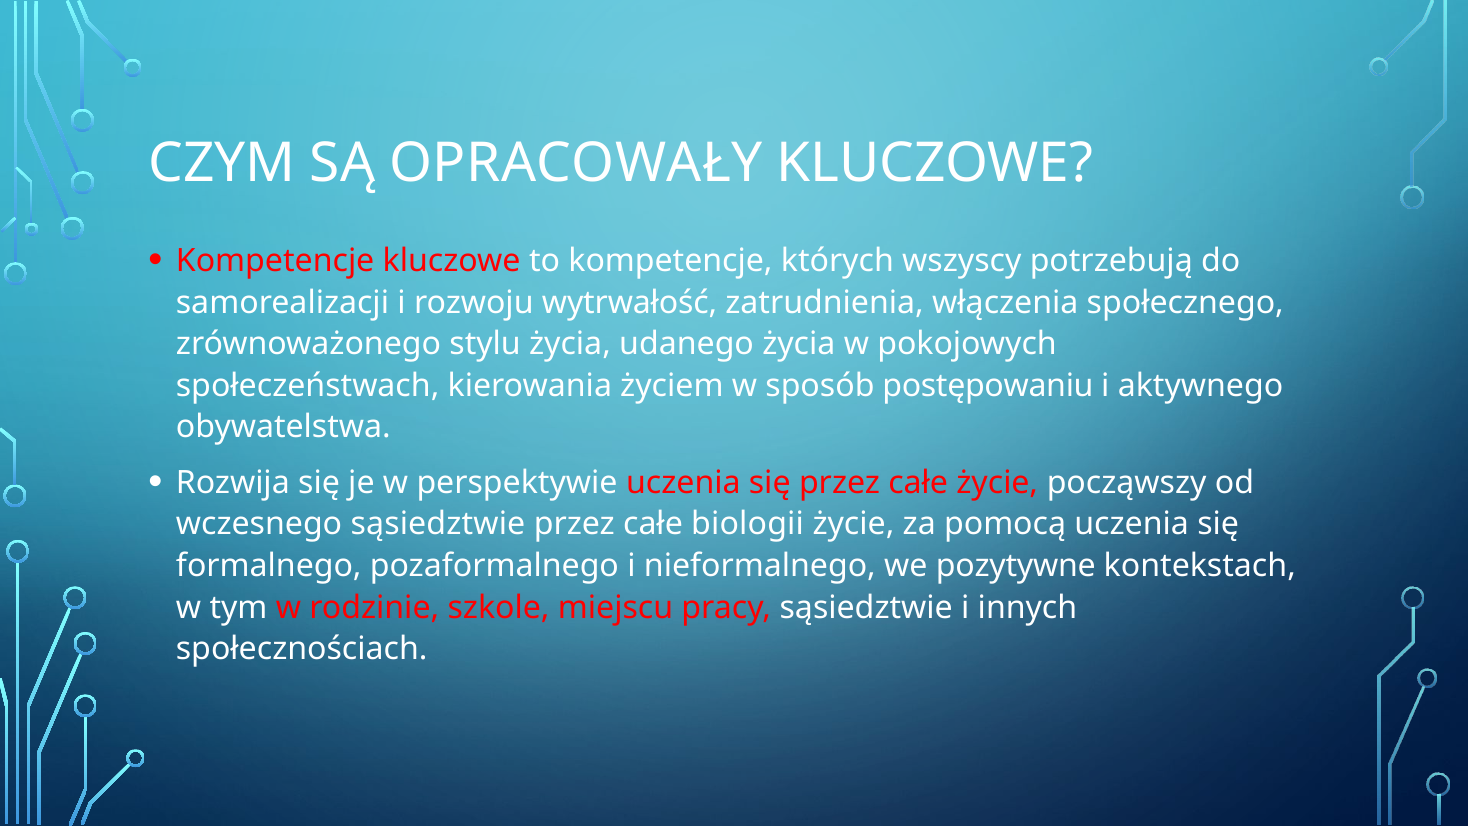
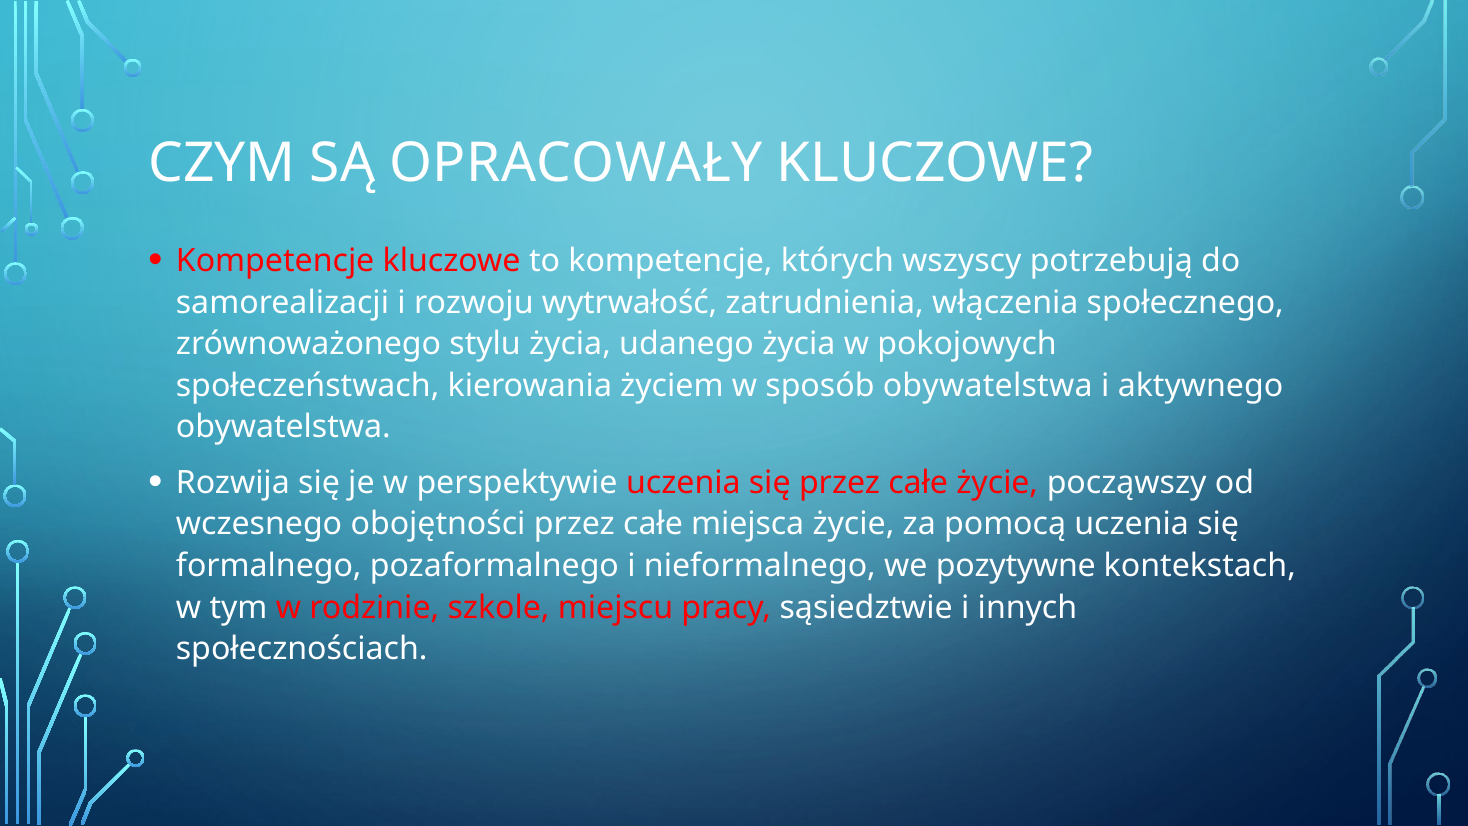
sposób postępowaniu: postępowaniu -> obywatelstwa (988, 386)
wczesnego sąsiedztwie: sąsiedztwie -> obojętności (438, 524)
biologii: biologii -> miejsca (748, 524)
